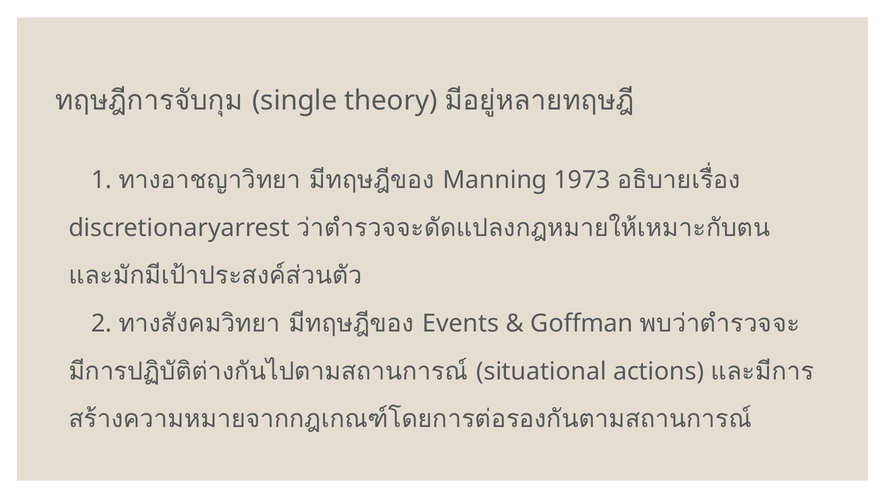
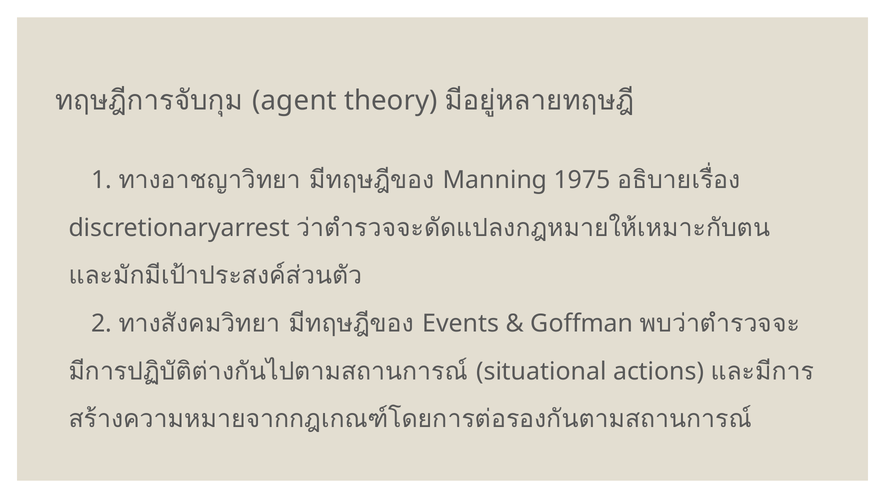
single: single -> agent (295, 101)
1973: 1973 -> 1975 (582, 180)
